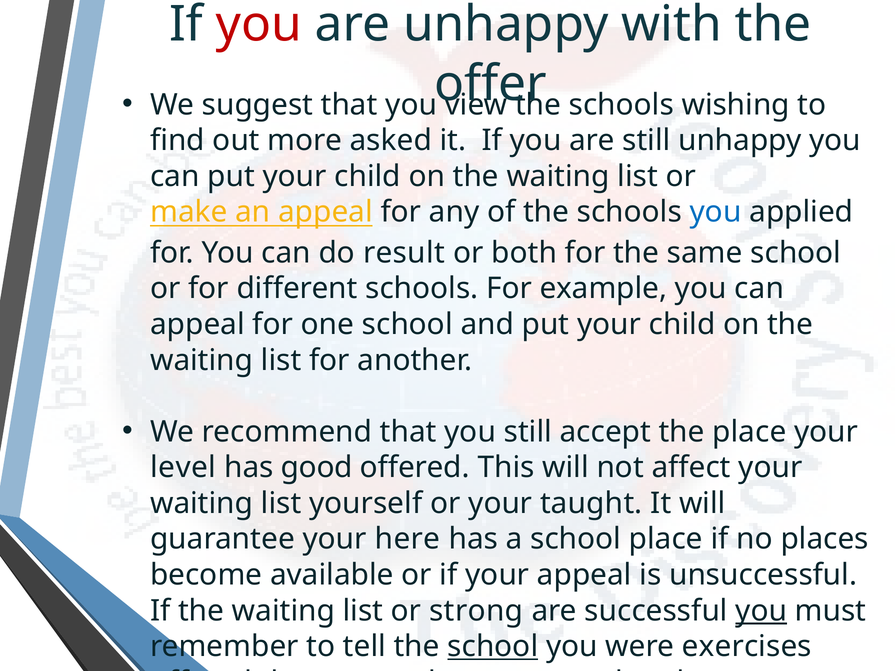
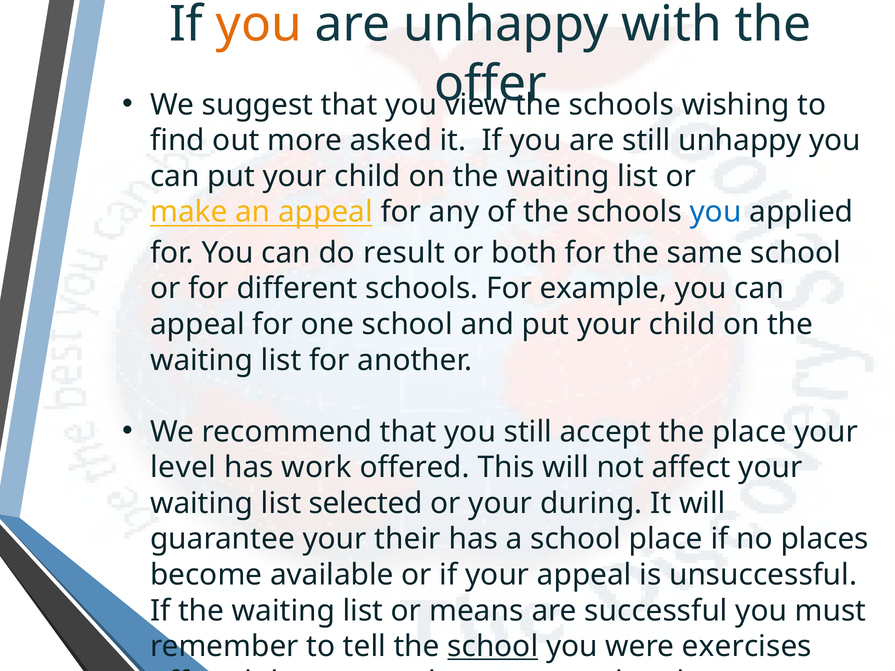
you colour: red -> orange (259, 24)
good: good -> work (317, 468)
yourself: yourself -> selected (366, 504)
taught: taught -> during (591, 504)
here: here -> their (408, 539)
strong: strong -> means (476, 611)
you underline: present -> none (761, 611)
